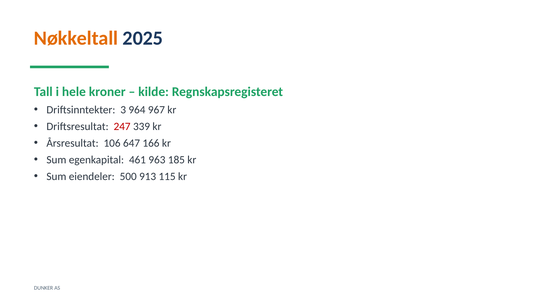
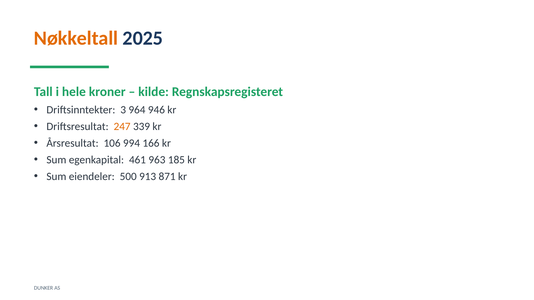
967: 967 -> 946 (156, 110)
247 colour: red -> orange (122, 127)
647: 647 -> 994 (131, 143)
115: 115 -> 871 (167, 177)
